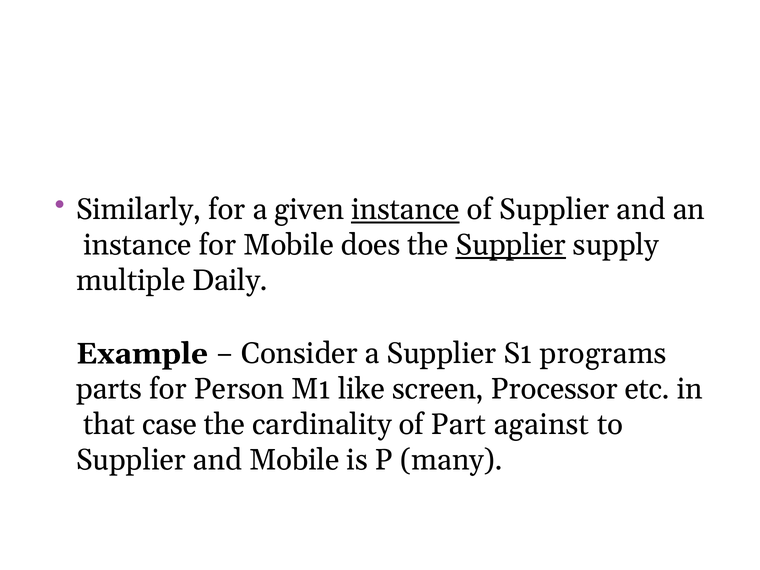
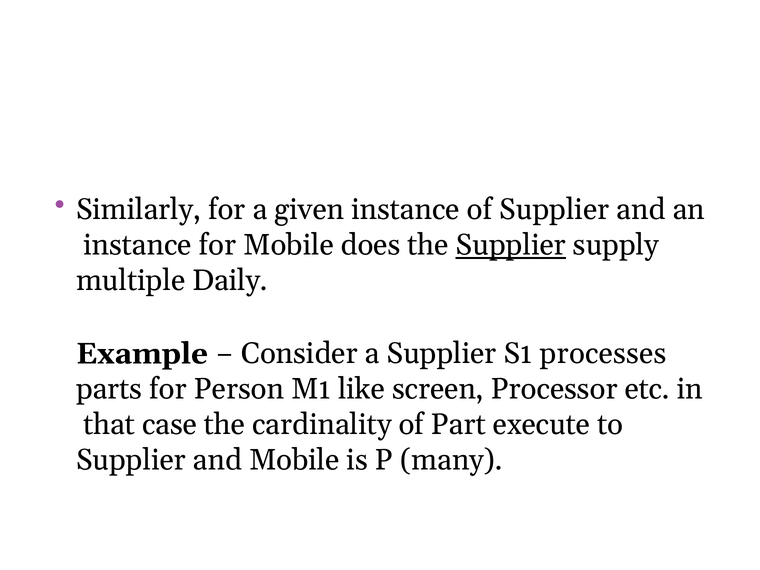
instance underline: present -> none (405, 210)
programs: programs -> processes (603, 354)
against: against -> execute (542, 425)
